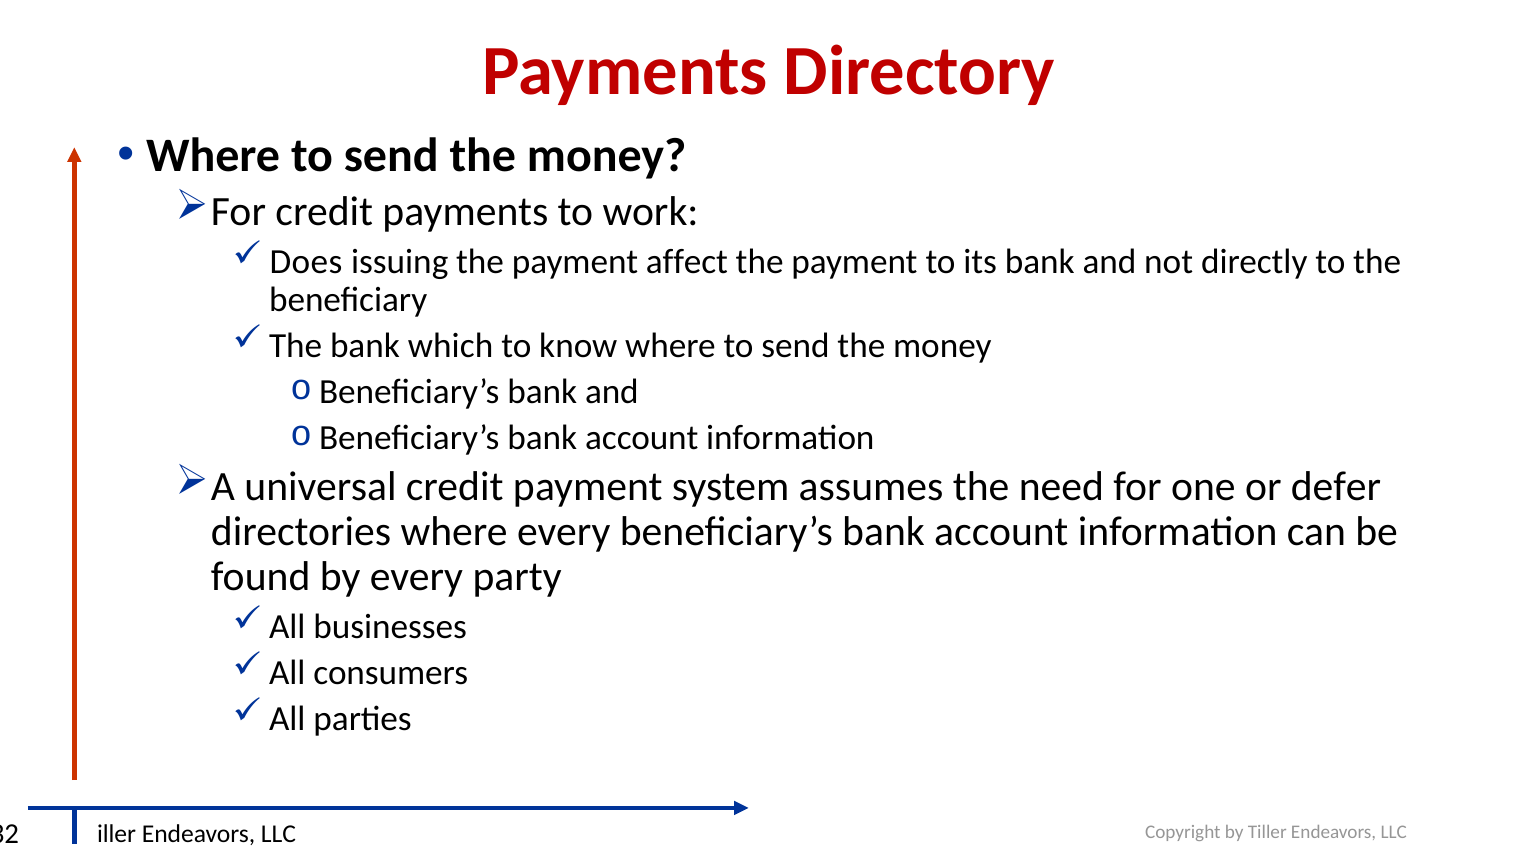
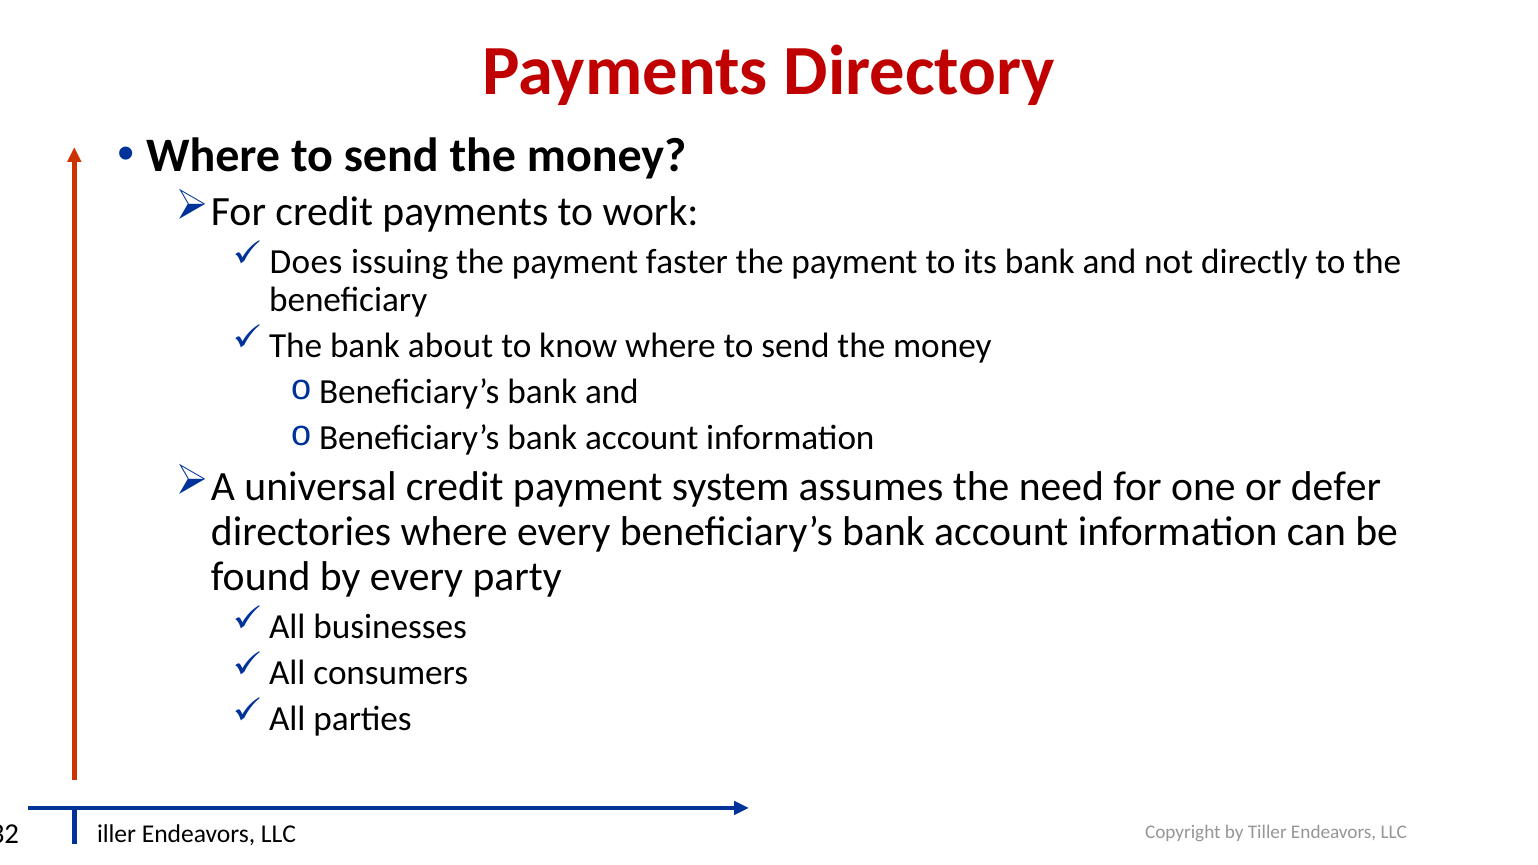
affect: affect -> faster (687, 262)
which: which -> about (450, 346)
